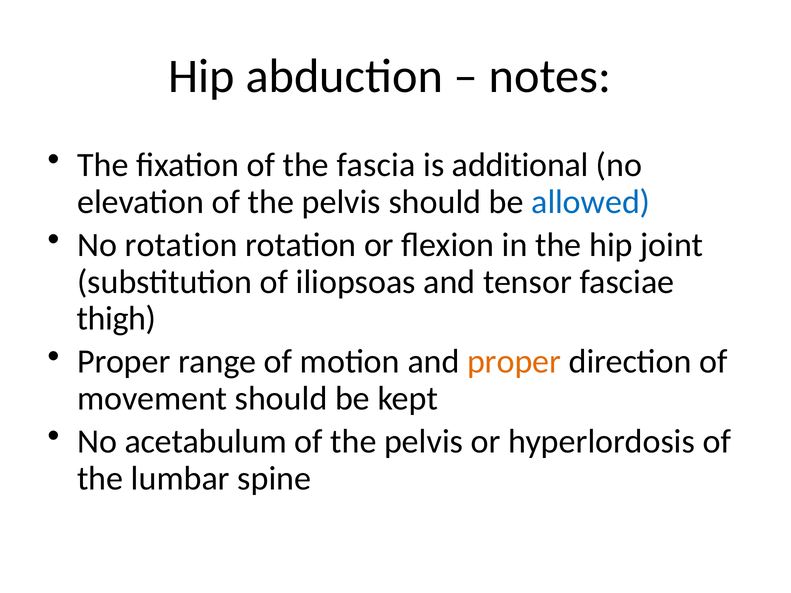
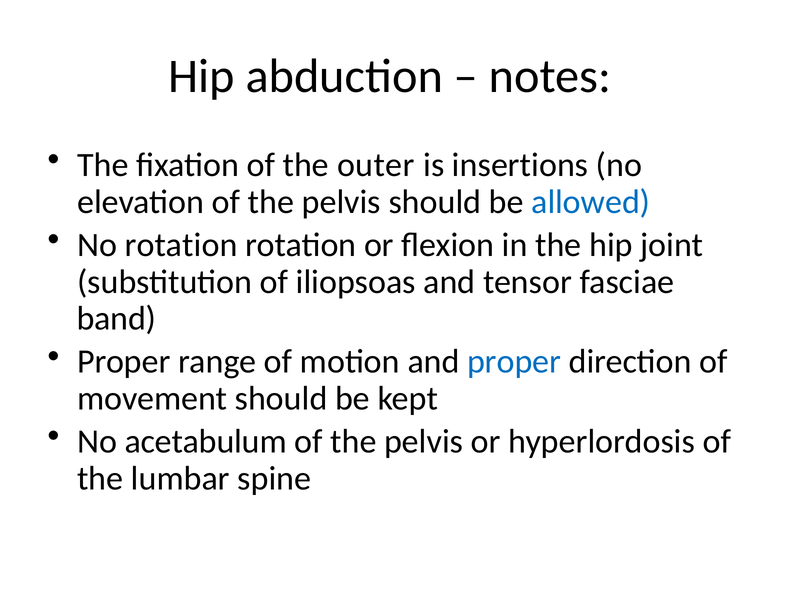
fascia: fascia -> outer (376, 165)
additional: additional -> insertions (520, 165)
thigh: thigh -> band (116, 319)
proper colour: orange -> blue (514, 362)
